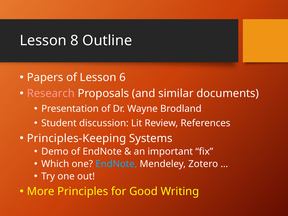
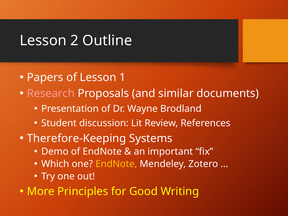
8: 8 -> 2 (75, 41)
6: 6 -> 1 (122, 77)
Principles-Keeping: Principles-Keeping -> Therefore-Keeping (77, 138)
EndNote colour: light blue -> yellow (116, 164)
